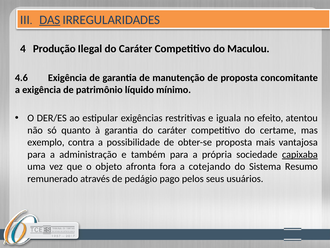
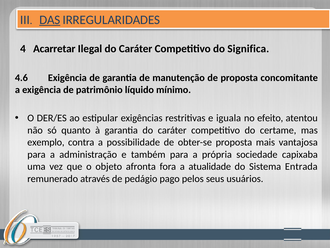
Produção: Produção -> Acarretar (54, 49)
Maculou: Maculou -> Significa (248, 49)
capixaba underline: present -> none (300, 154)
cotejando: cotejando -> atualidade (210, 166)
Resumo: Resumo -> Entrada (301, 166)
